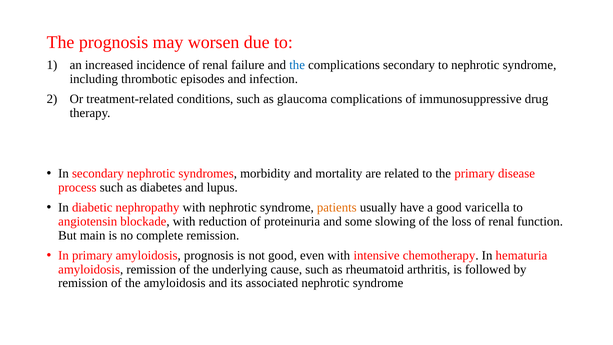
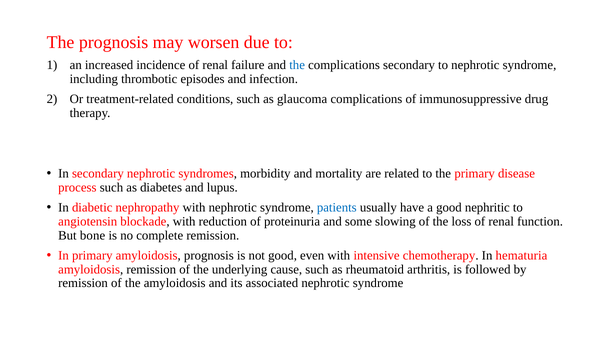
patients colour: orange -> blue (337, 208)
varicella: varicella -> nephritic (487, 208)
main: main -> bone (93, 235)
